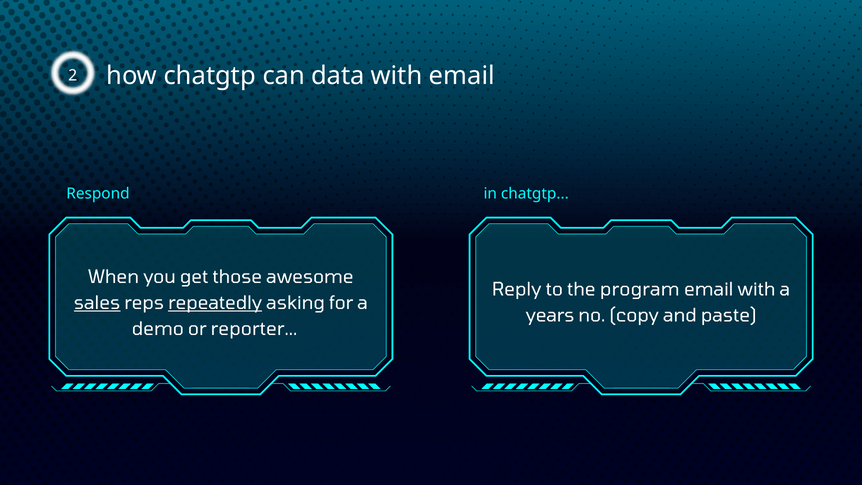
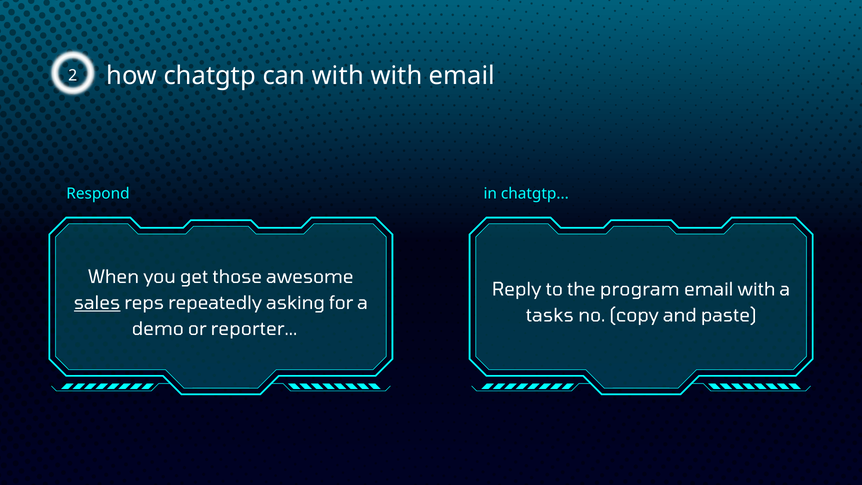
can data: data -> with (338, 76)
repeatedly underline: present -> none (215, 303)
years: years -> tasks (550, 316)
